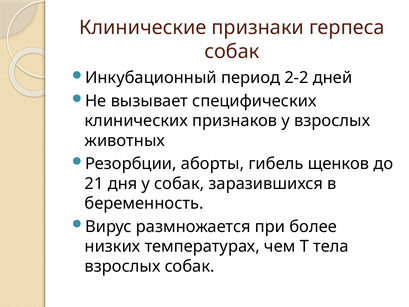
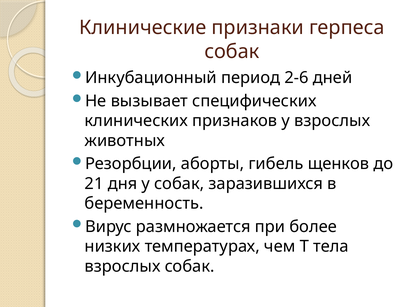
2-2: 2-2 -> 2-6 (296, 78)
